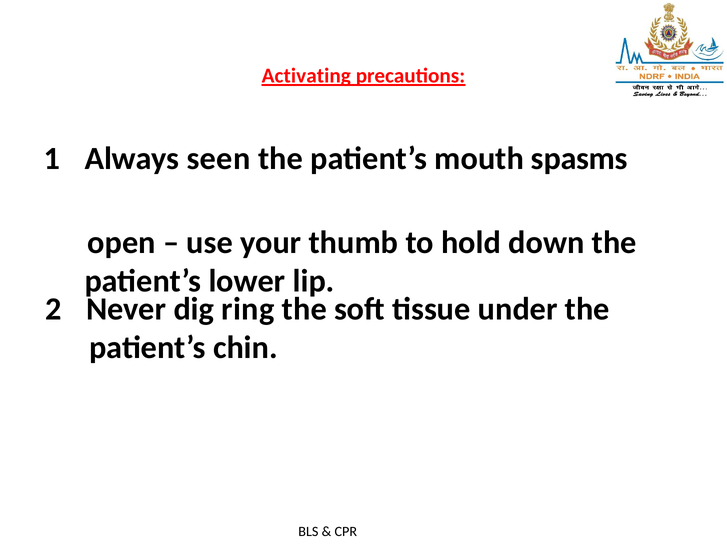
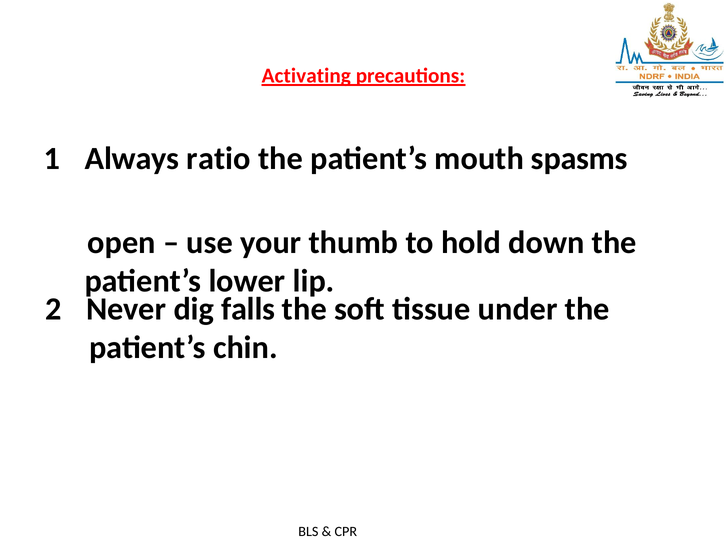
seen: seen -> ratio (219, 159)
ring: ring -> falls (248, 309)
